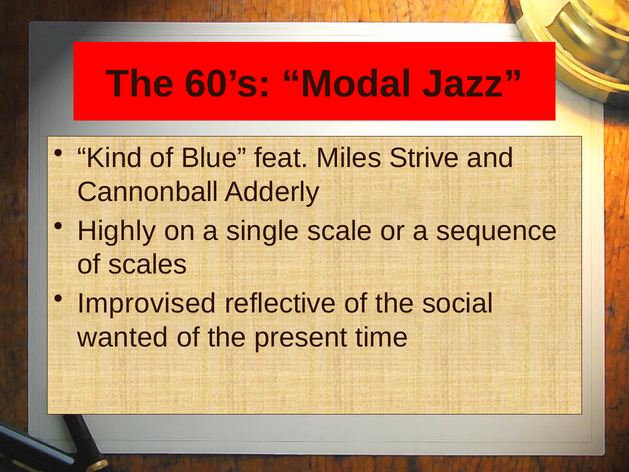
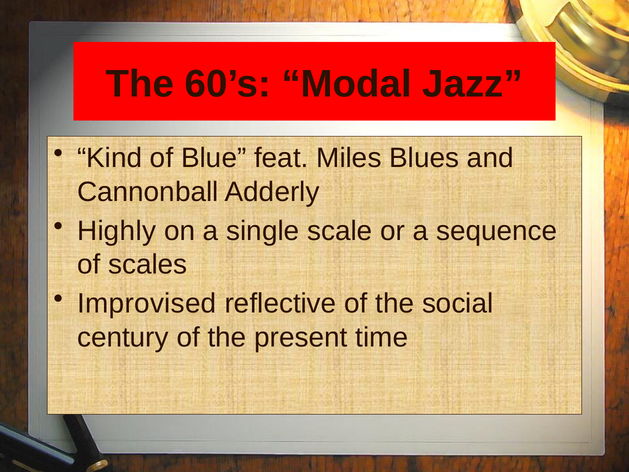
Strive: Strive -> Blues (424, 158)
wanted: wanted -> century (123, 337)
